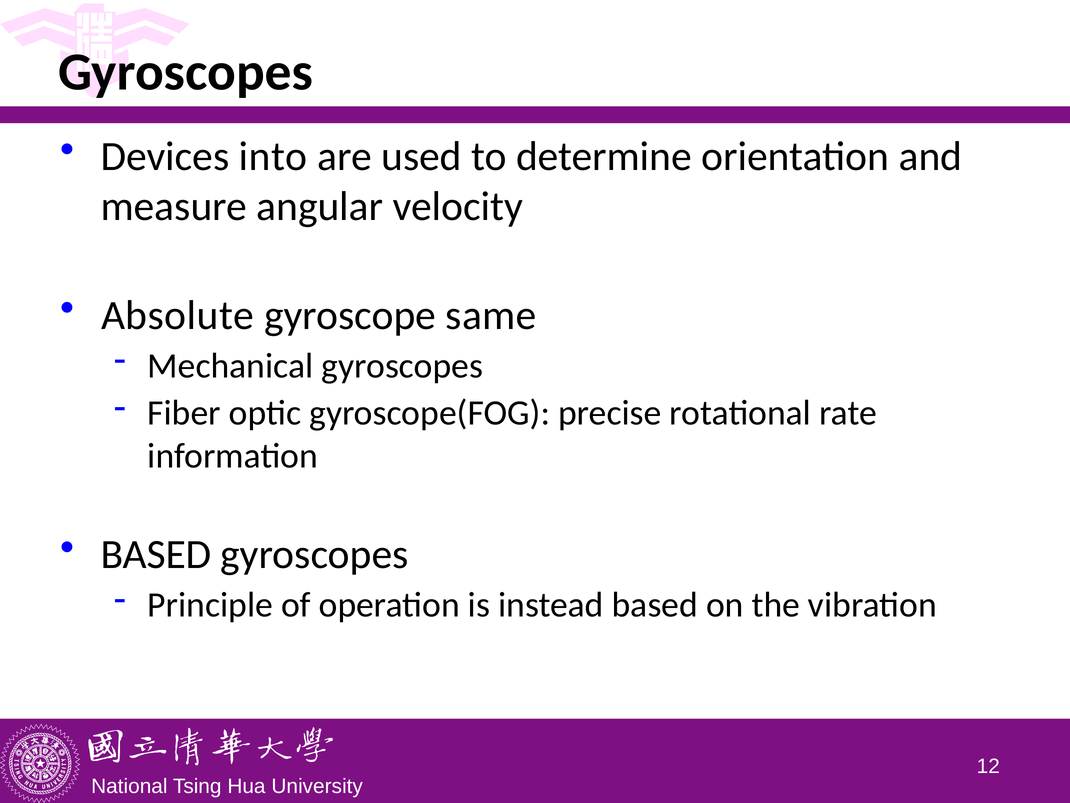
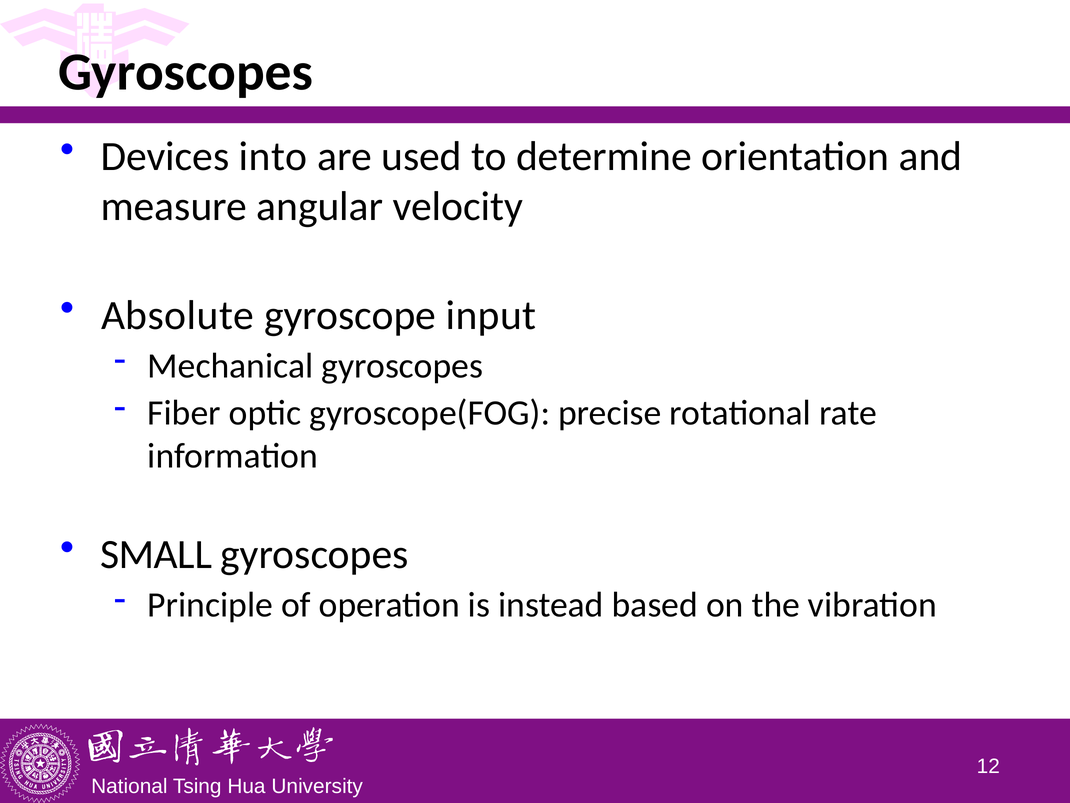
same: same -> input (491, 315)
BASED: BASED -> SMALL (156, 554)
